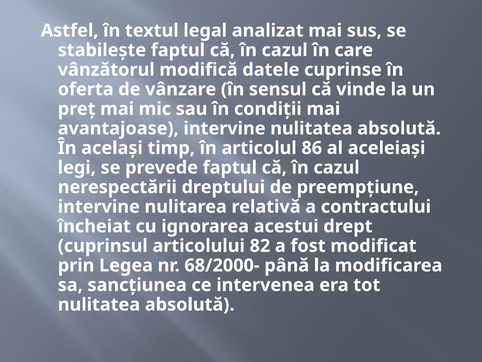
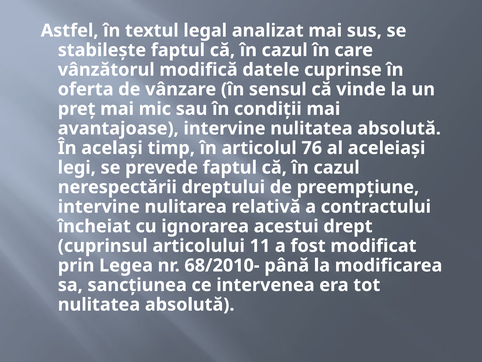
86: 86 -> 76 (312, 148)
82: 82 -> 11 (260, 246)
68/2000-: 68/2000- -> 68/2010- (222, 265)
